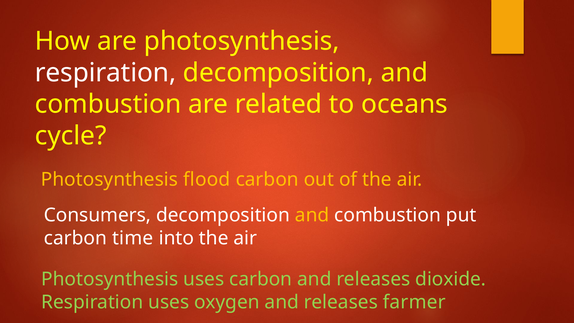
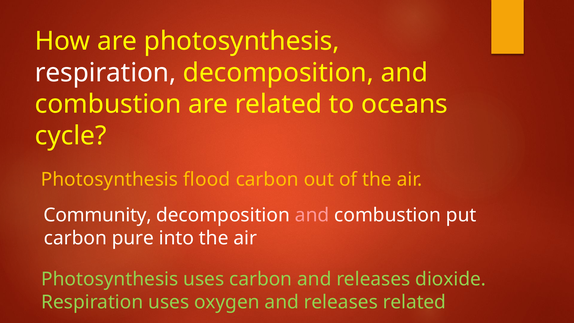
Consumers: Consumers -> Community (98, 215)
and colour: yellow -> pink (312, 215)
time: time -> pure (133, 238)
releases farmer: farmer -> related (414, 302)
